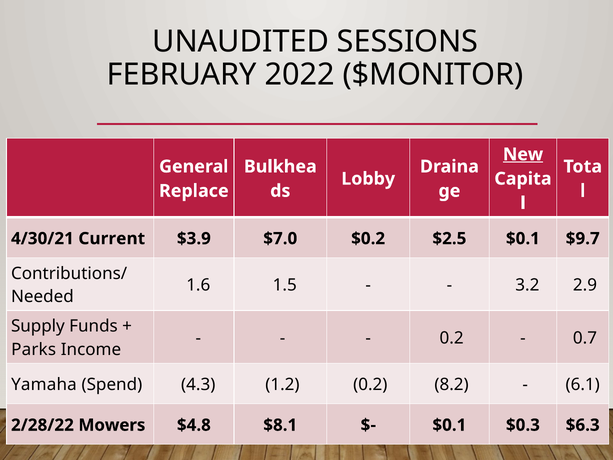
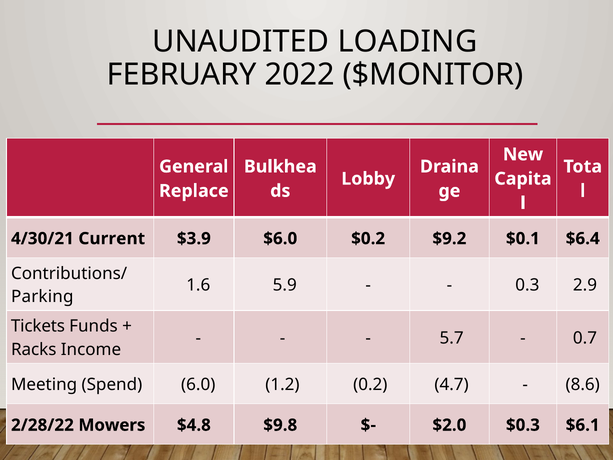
SESSIONS: SESSIONS -> LOADING (407, 41)
New underline: present -> none (523, 154)
$7.0: $7.0 -> $6.0 (280, 238)
$2.5: $2.5 -> $9.2 (449, 238)
$9.7: $9.7 -> $6.4 (583, 238)
1.5: 1.5 -> 5.9 (285, 285)
3.2: 3.2 -> 0.3 (527, 285)
Needed: Needed -> Parking (42, 297)
Supply: Supply -> Tickets (38, 326)
0.2: 0.2 -> 5.7 (452, 338)
Parks: Parks -> Racks (34, 349)
Yamaha: Yamaha -> Meeting (44, 384)
4.3: 4.3 -> 6.0 (198, 384)
8.2: 8.2 -> 4.7 (452, 384)
6.1: 6.1 -> 8.6 (583, 384)
$8.1: $8.1 -> $9.8 (280, 425)
$0.1: $0.1 -> $2.0 (449, 425)
$6.3: $6.3 -> $6.1 (583, 425)
